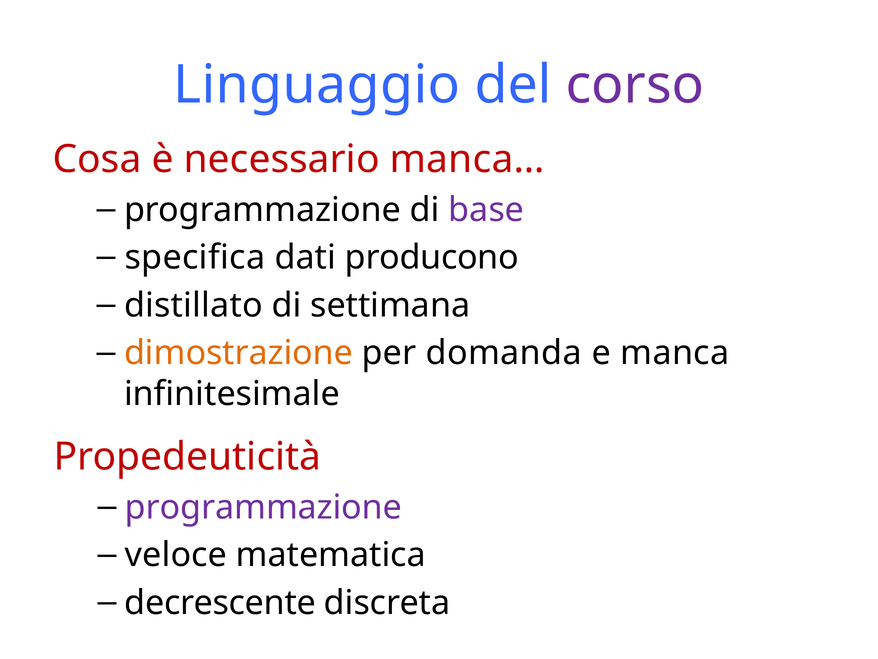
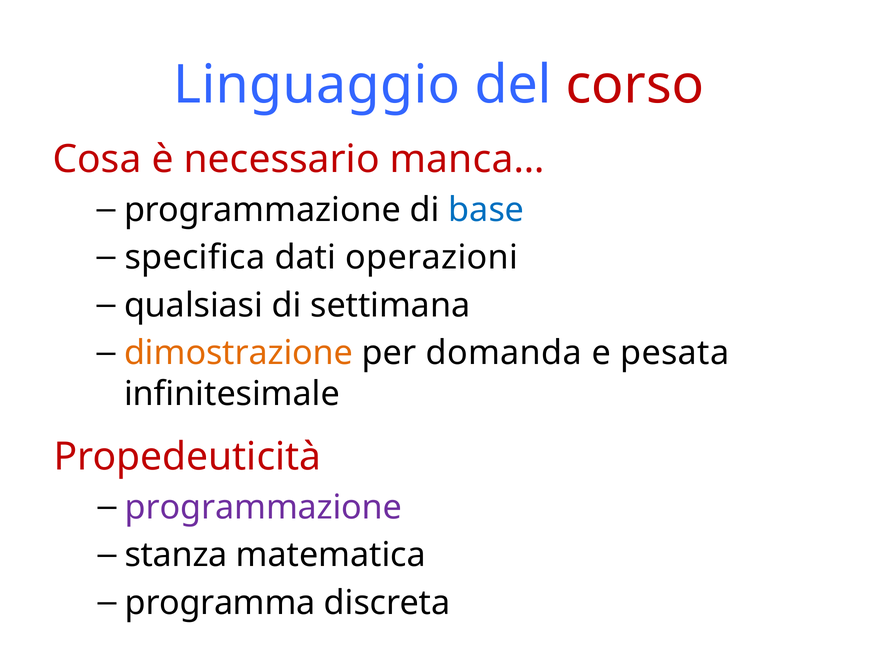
corso colour: purple -> red (635, 85)
base colour: purple -> blue (486, 210)
producono: producono -> operazioni (432, 257)
distillato: distillato -> qualsiasi (193, 305)
manca: manca -> pesata (675, 353)
veloce: veloce -> stanza (176, 555)
decrescente: decrescente -> programma (220, 602)
